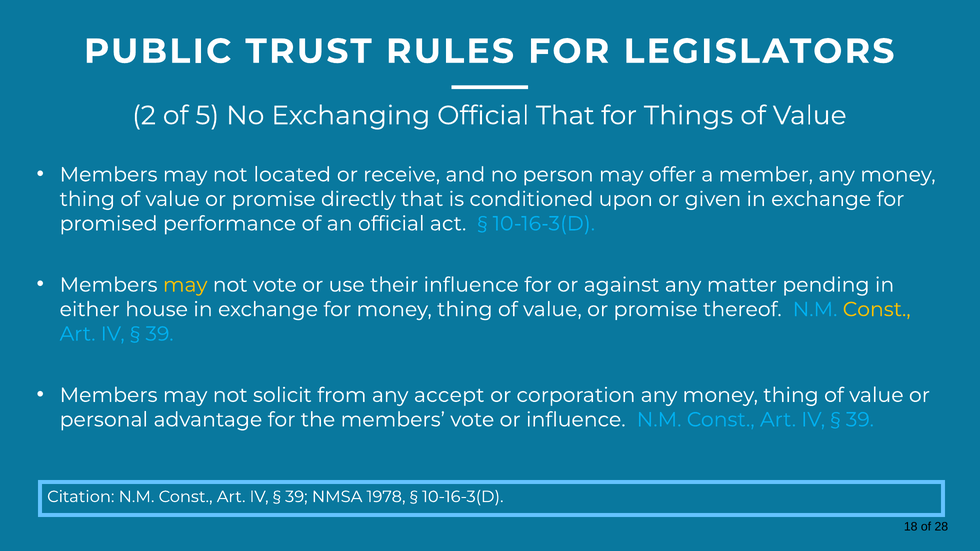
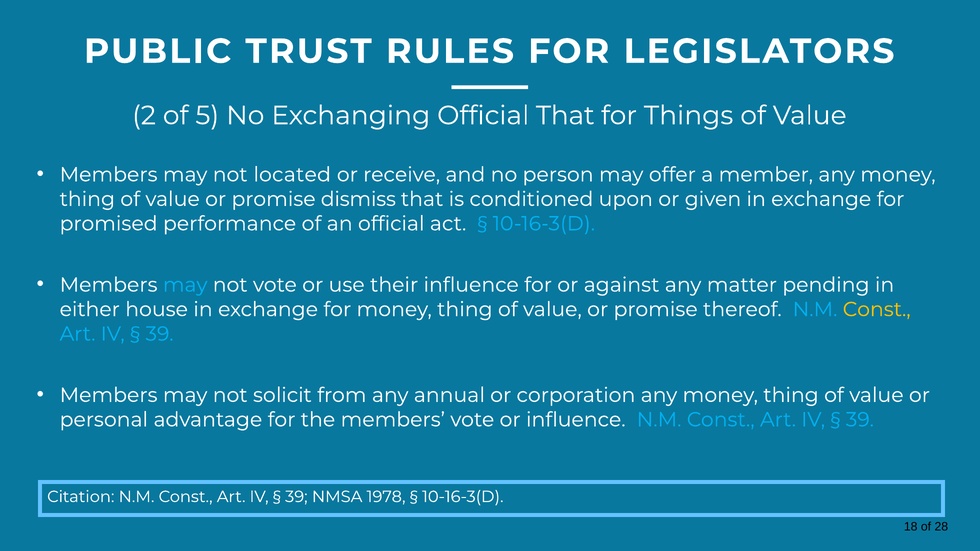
directly: directly -> dismiss (358, 199)
may colour: yellow -> light blue (185, 285)
accept: accept -> annual (449, 395)
